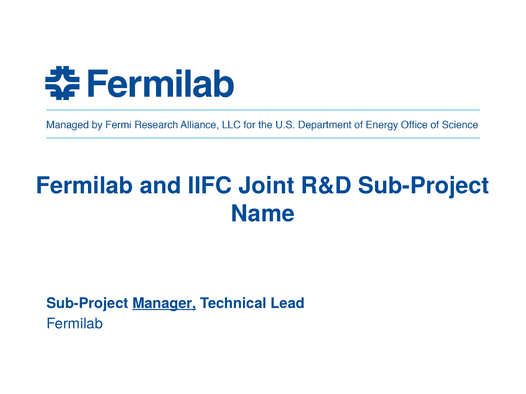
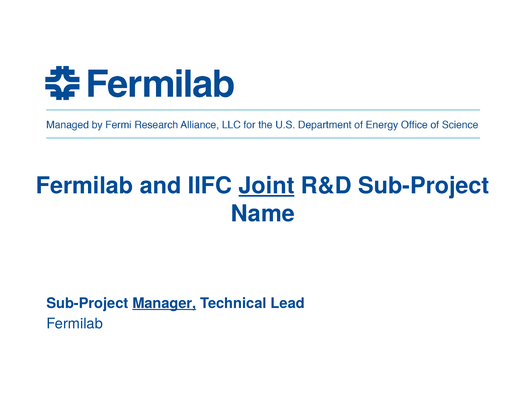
Joint underline: none -> present (267, 186)
